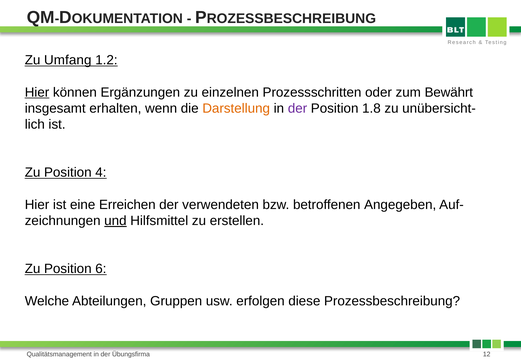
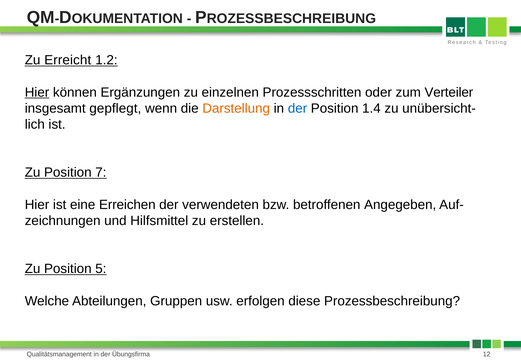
Umfang: Umfang -> Erreicht (68, 60)
Bewährt: Bewährt -> Verteiler (449, 92)
erhalten: erhalten -> gepflegt (115, 108)
der colour: purple -> blue (297, 108)
1.8: 1.8 -> 1.4 (371, 108)
4: 4 -> 7 (101, 172)
und underline: present -> none (115, 221)
6: 6 -> 5 (101, 269)
